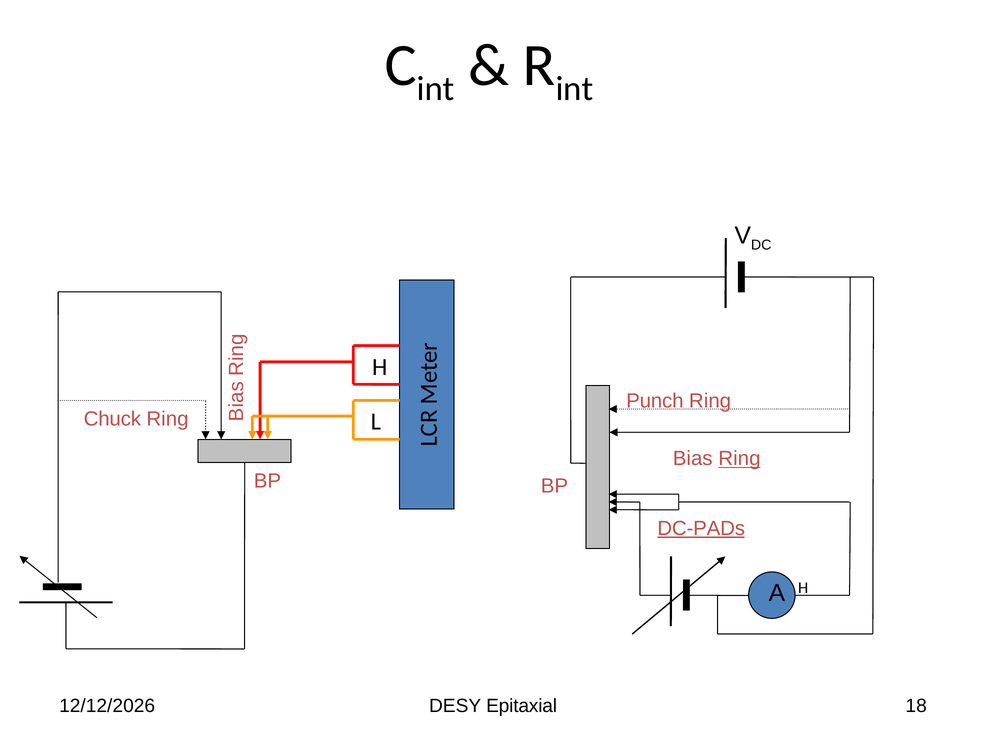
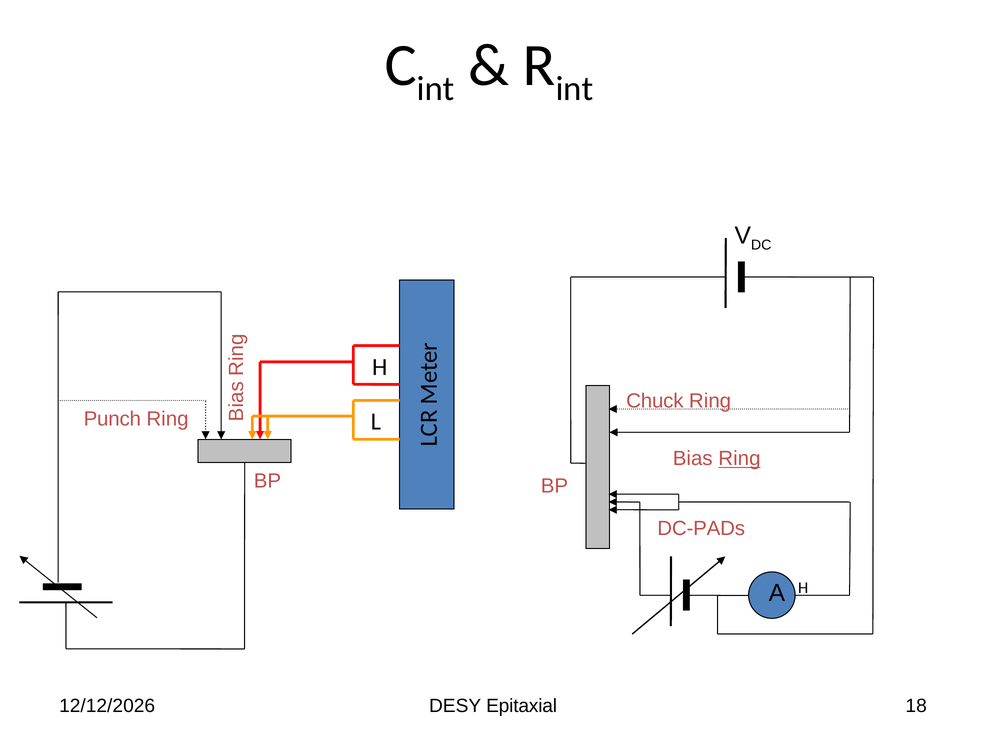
Punch: Punch -> Chuck (655, 401)
Chuck: Chuck -> Punch (112, 419)
DC-PADs underline: present -> none (701, 529)
